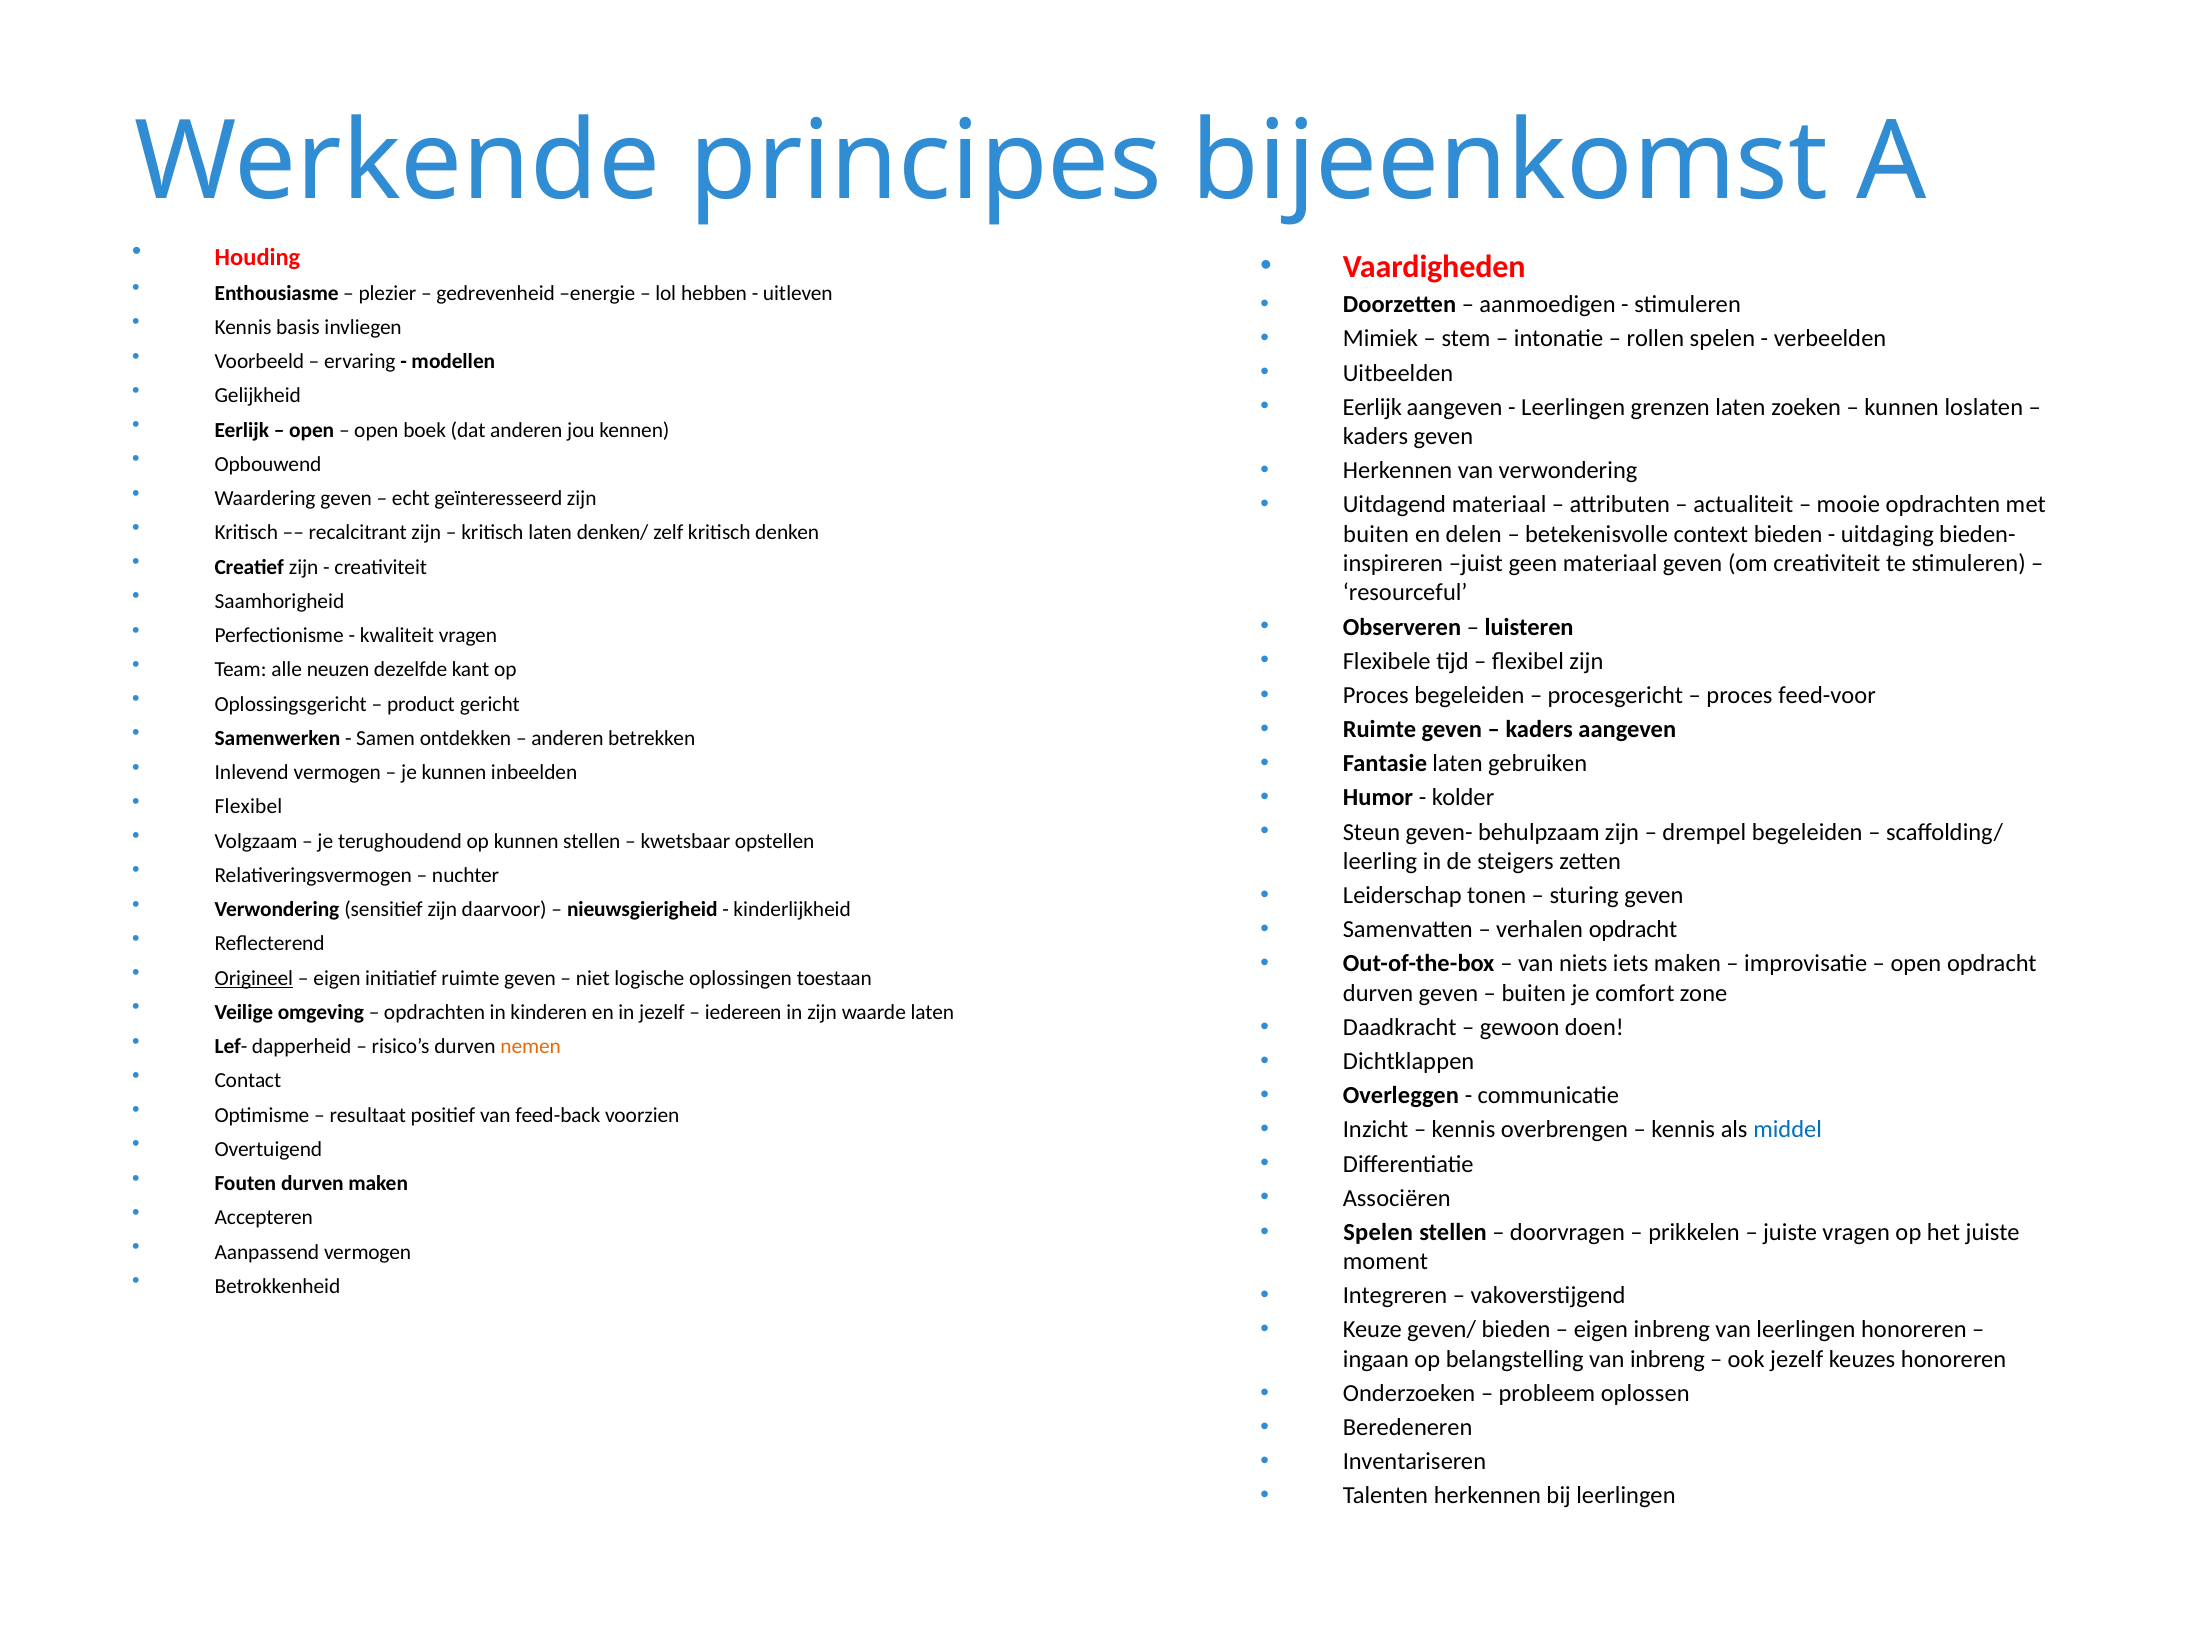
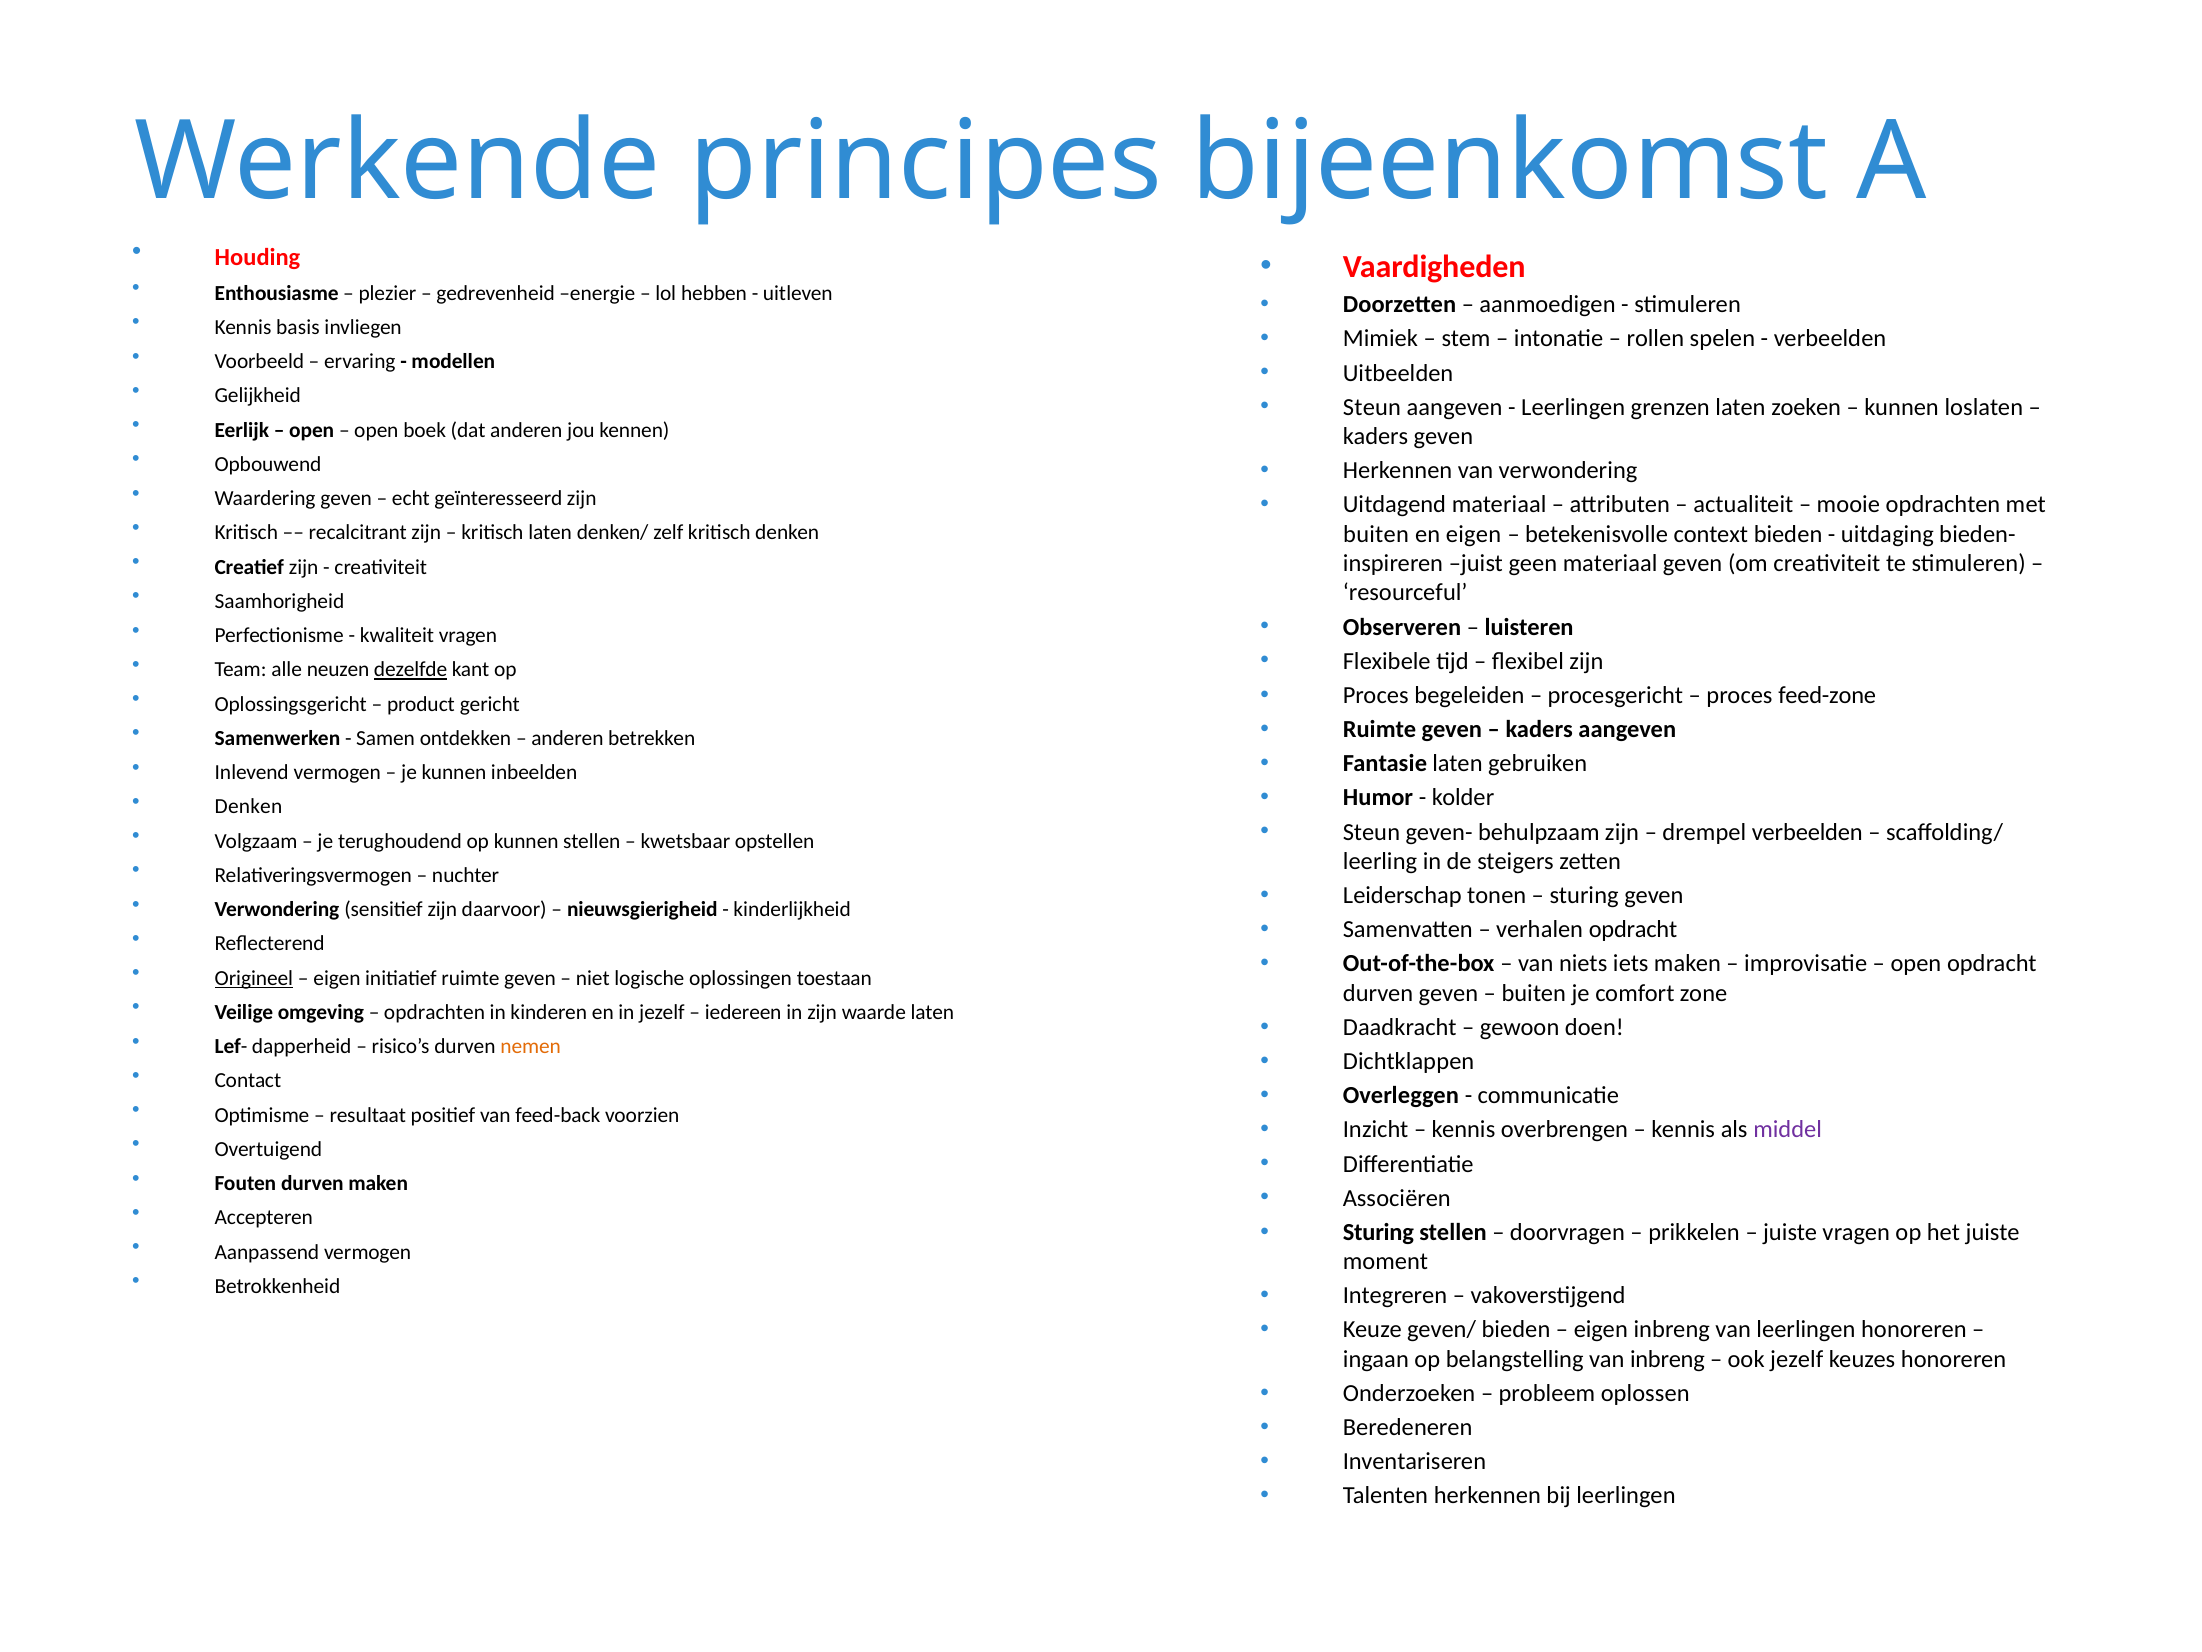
Eerlijk: Eerlijk -> Steun (1372, 407)
en delen: delen -> eigen (1474, 534)
dezelfde underline: none -> present (411, 670)
feed-voor: feed-voor -> feed-zone (1827, 695)
Flexibel: Flexibel -> Denken (248, 807)
drempel begeleiden: begeleiden -> verbeelden (1807, 832)
middel colour: blue -> purple (1788, 1129)
Spelen: Spelen -> Sturing (1378, 1232)
